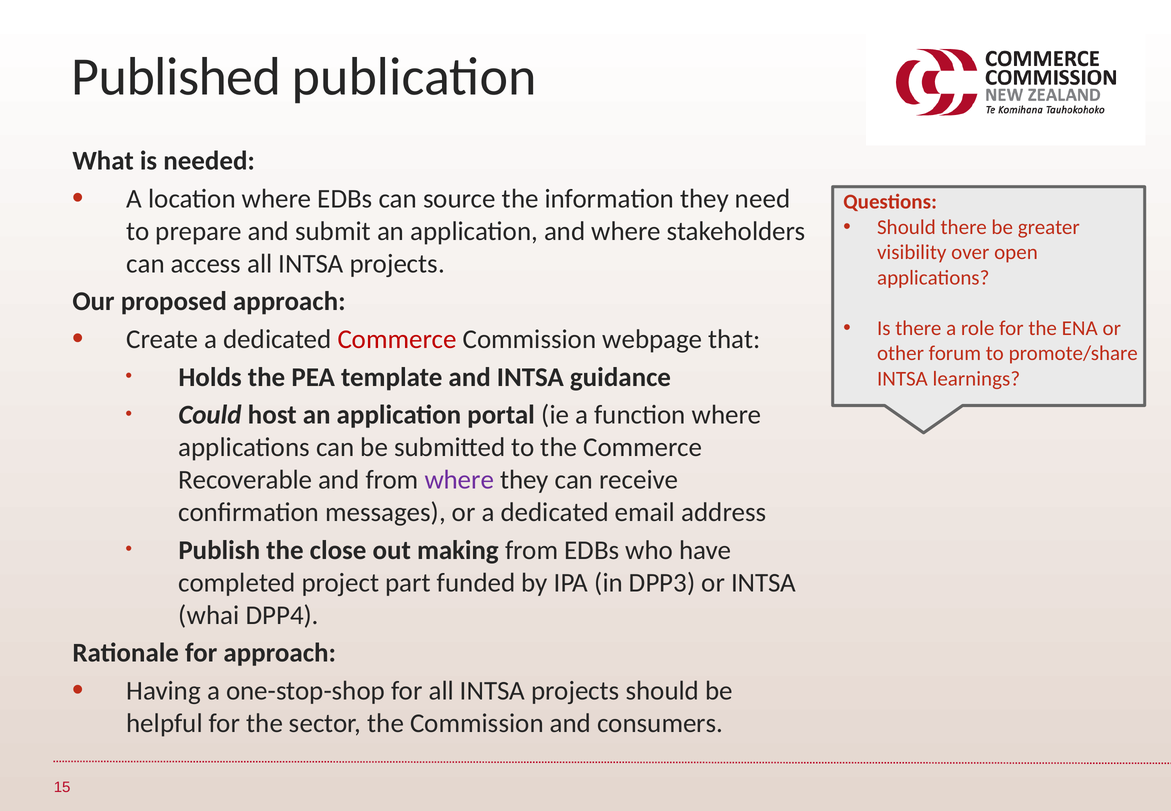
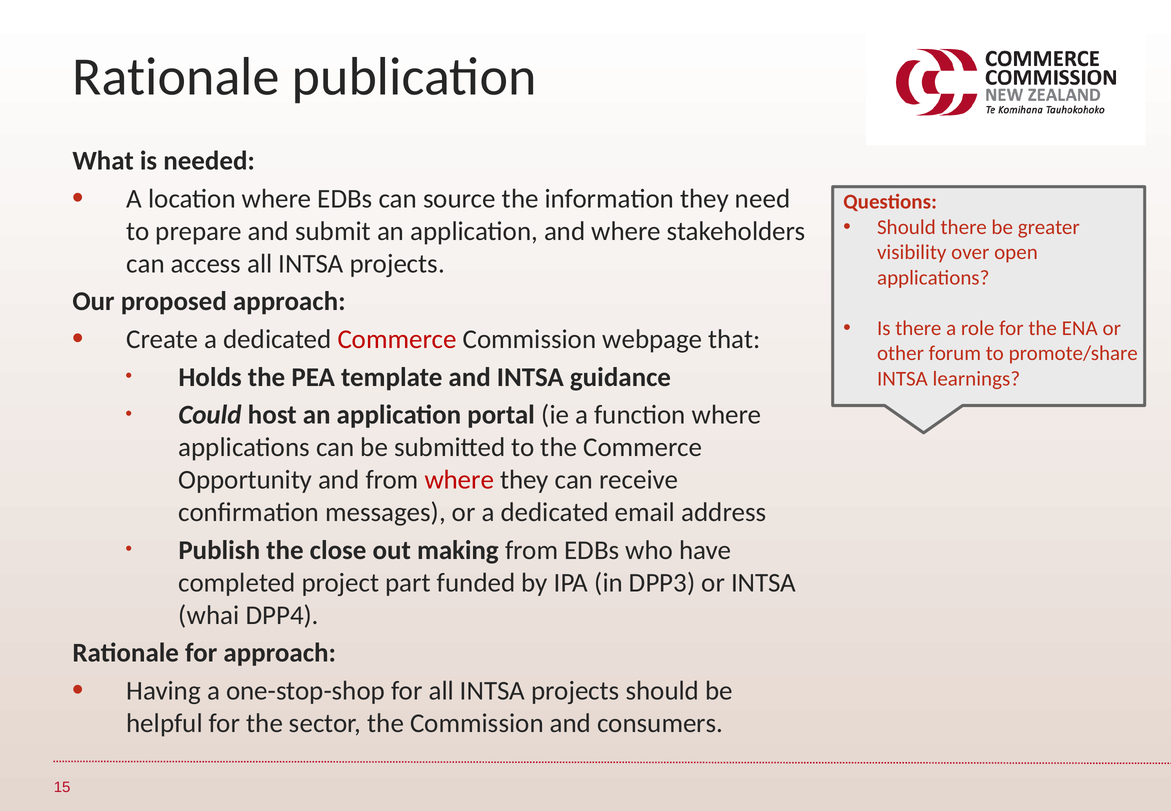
Published: Published -> Rationale (176, 77)
Recoverable: Recoverable -> Opportunity (245, 480)
where colour: purple -> red (459, 480)
